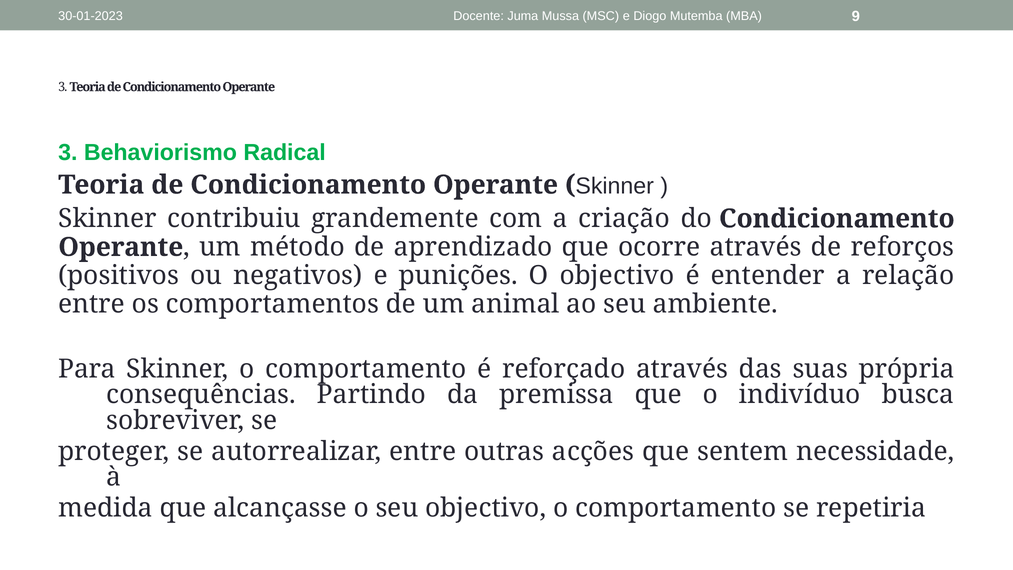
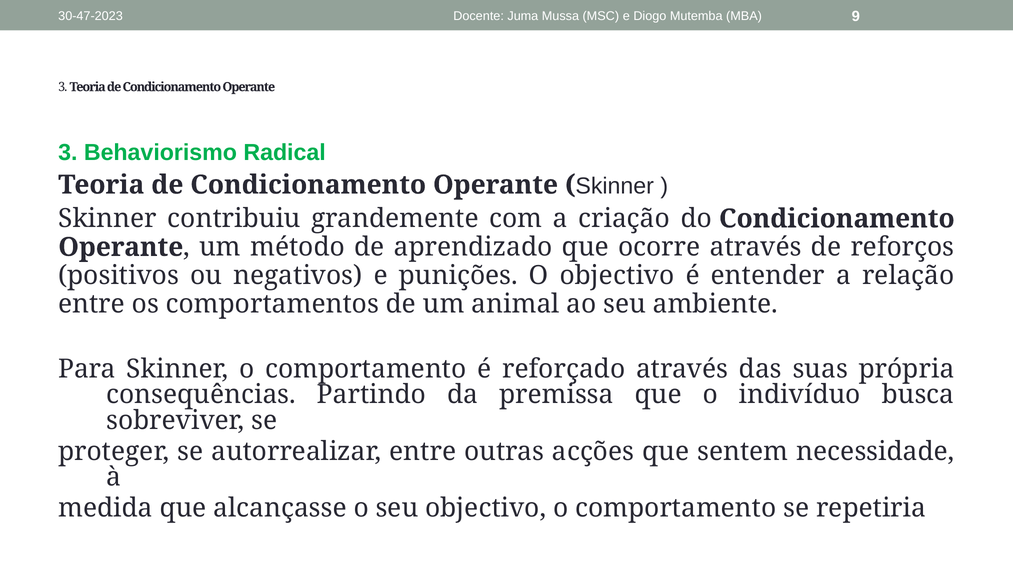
30-01-2023: 30-01-2023 -> 30-47-2023 (91, 16)
